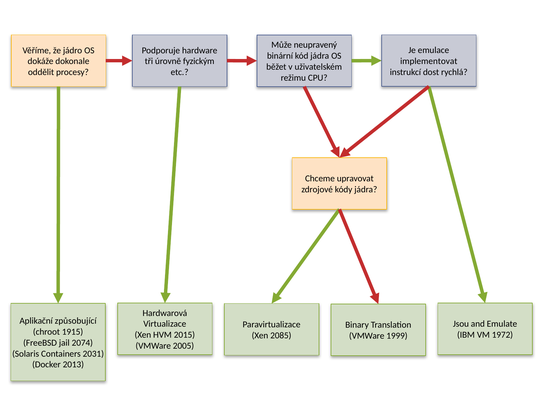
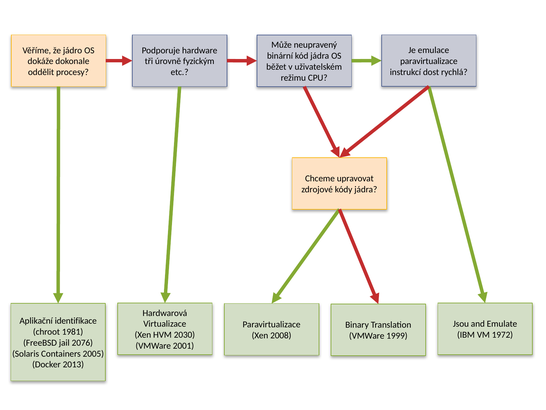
implementovat: implementovat -> paravirtualizace (429, 61)
způsobující: způsobující -> identifikace (76, 321)
1915: 1915 -> 1981 (73, 331)
2015: 2015 -> 2030 (184, 335)
2085: 2085 -> 2008 (281, 335)
2074: 2074 -> 2076 (82, 342)
2005: 2005 -> 2001 (183, 345)
2031: 2031 -> 2005 (93, 353)
